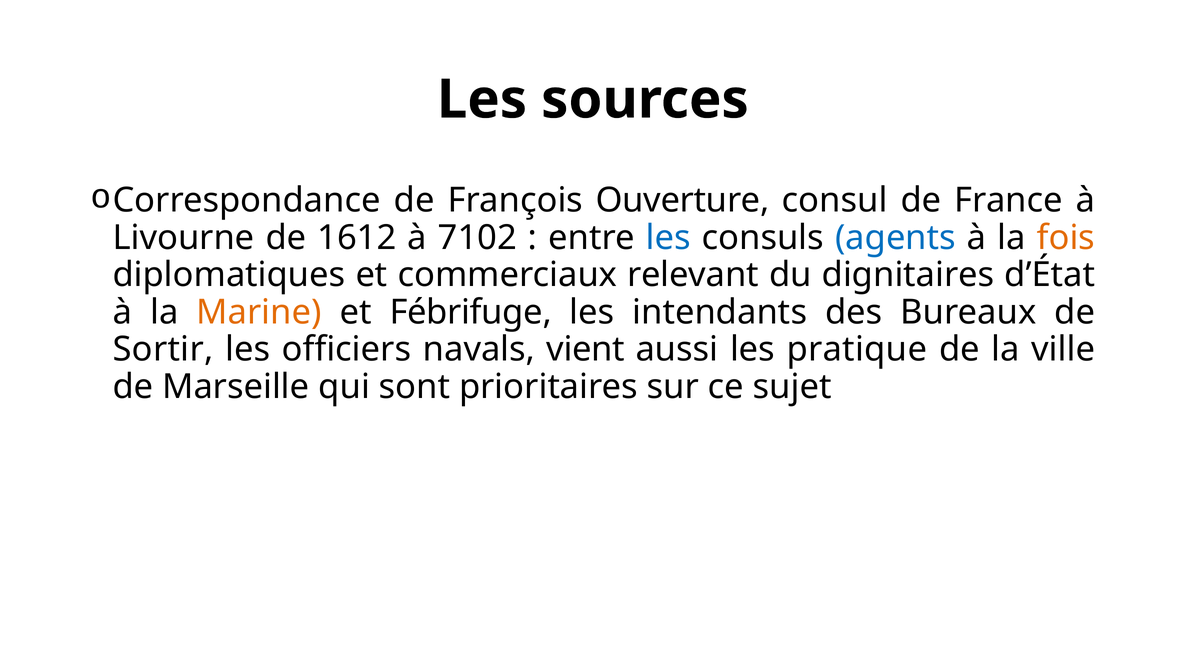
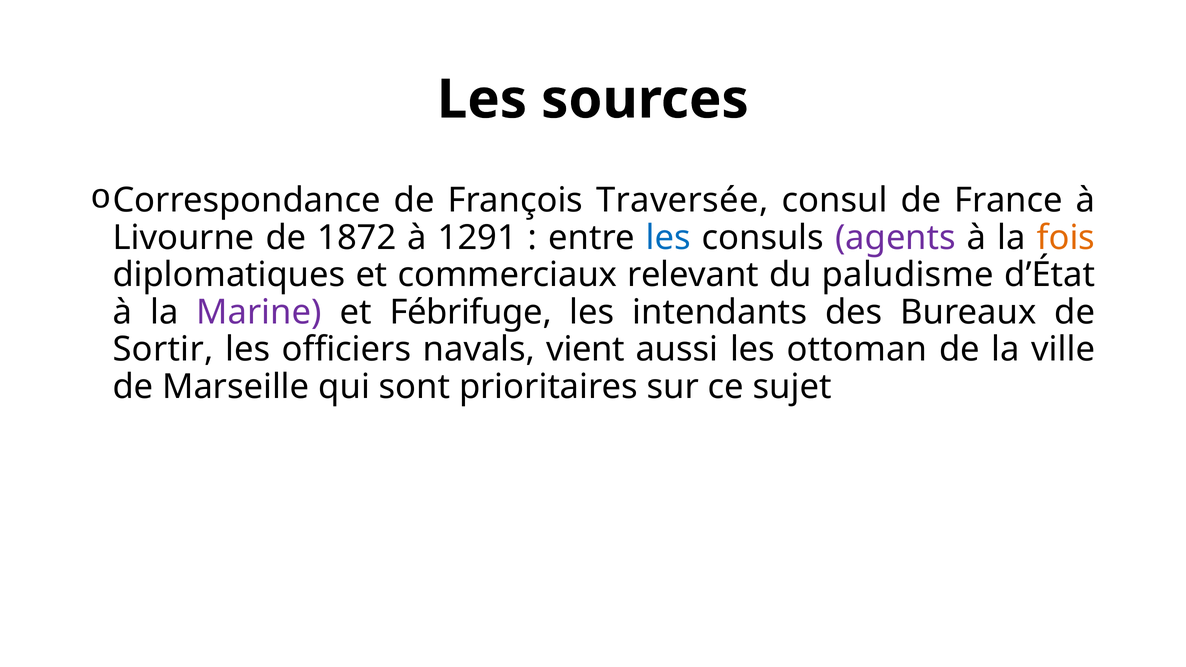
Ouverture: Ouverture -> Traversée (682, 200)
1612: 1612 -> 1872 (357, 238)
7102: 7102 -> 1291 (477, 238)
agents colour: blue -> purple (895, 238)
dignitaires: dignitaires -> paludisme (908, 275)
Marine colour: orange -> purple (259, 312)
pratique: pratique -> ottoman (857, 350)
